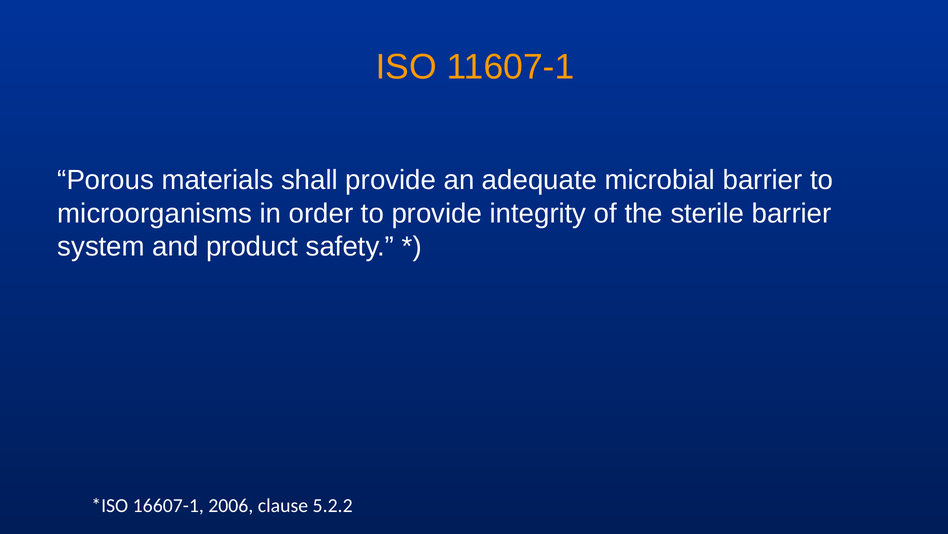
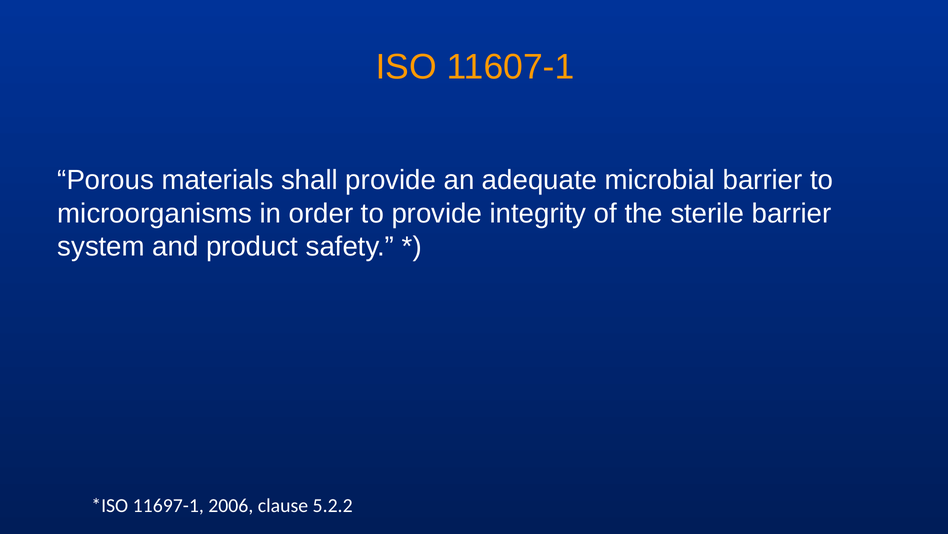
16607-1: 16607-1 -> 11697-1 (168, 505)
